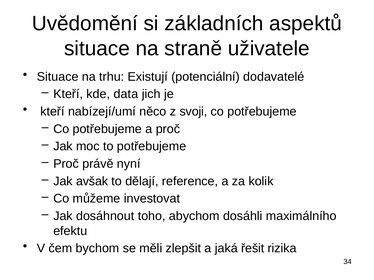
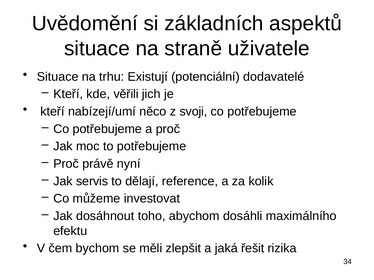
data: data -> věřili (126, 94)
avšak: avšak -> servis (92, 182)
